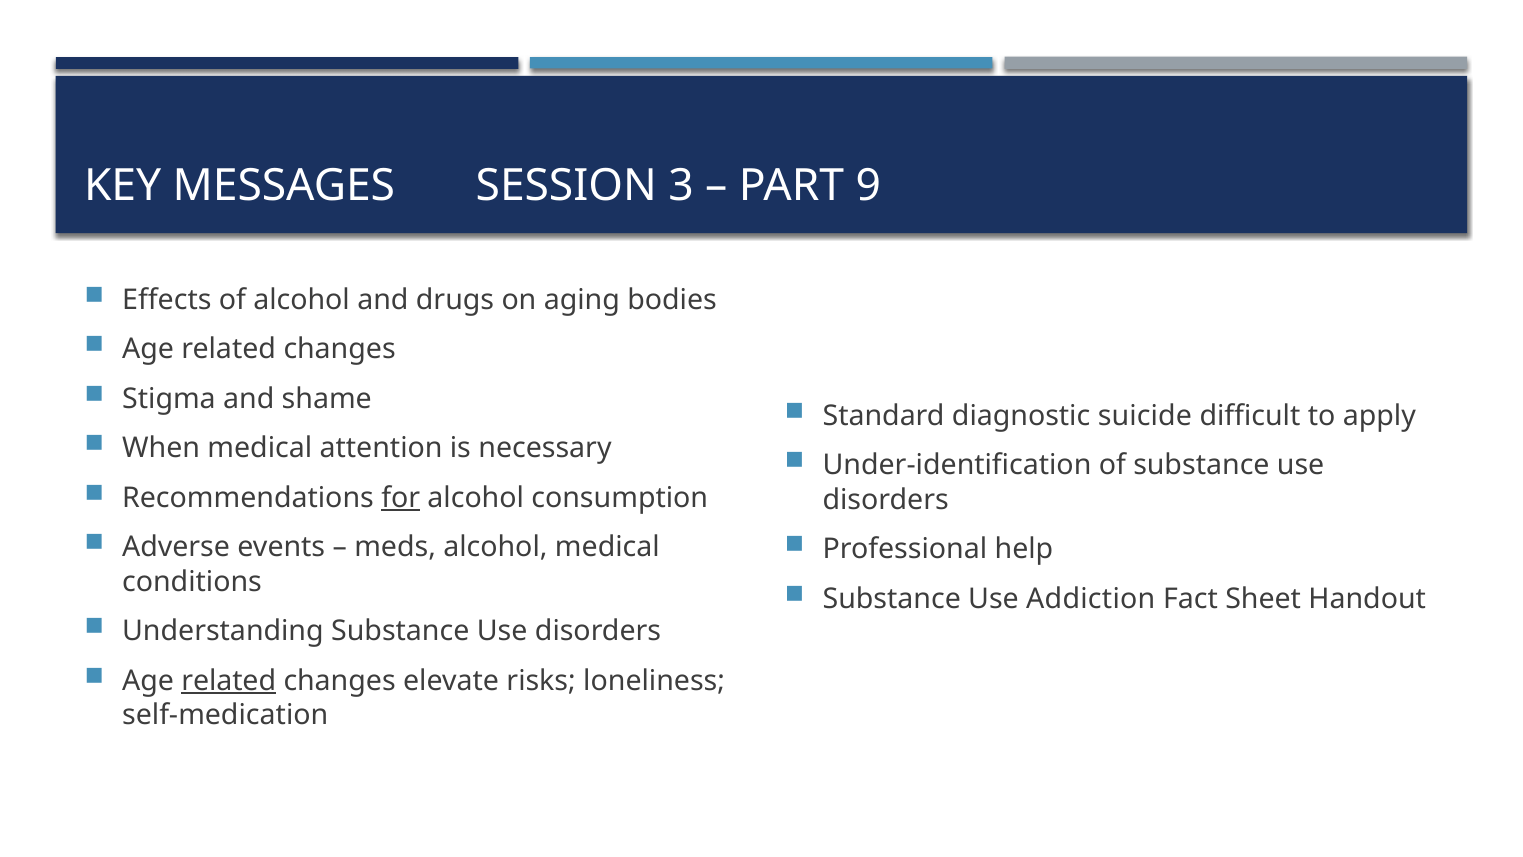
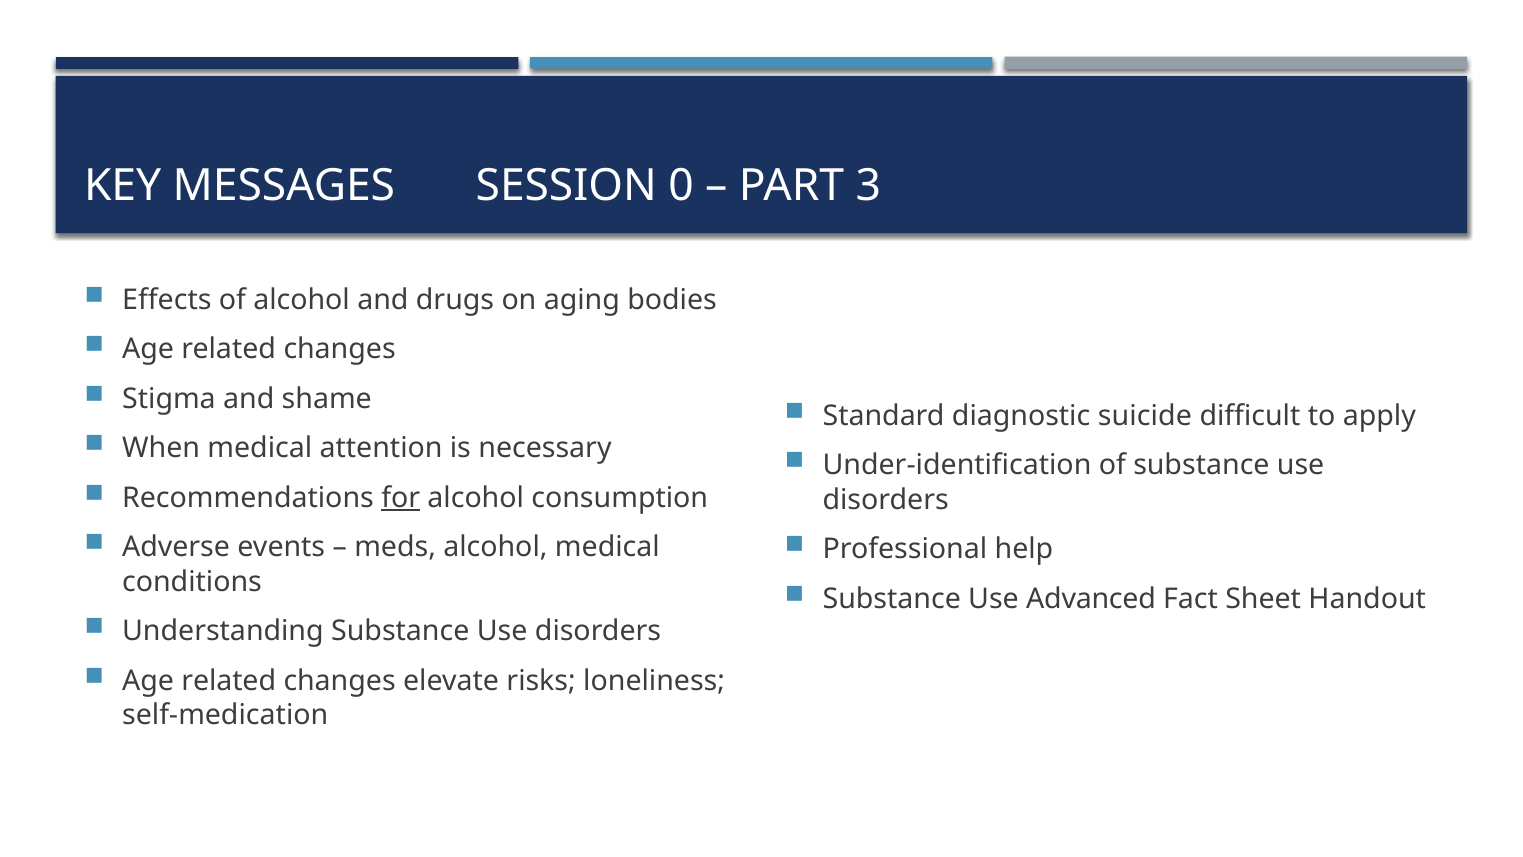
3: 3 -> 0 (681, 185)
9: 9 -> 3 (868, 185)
Addiction: Addiction -> Advanced (1091, 599)
related underline: present -> none (229, 681)
